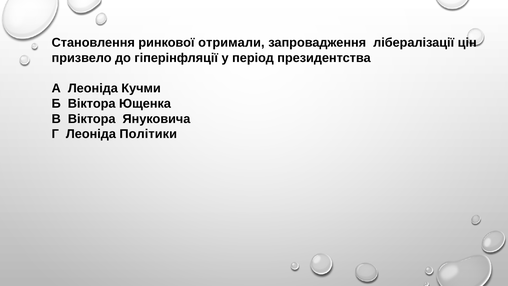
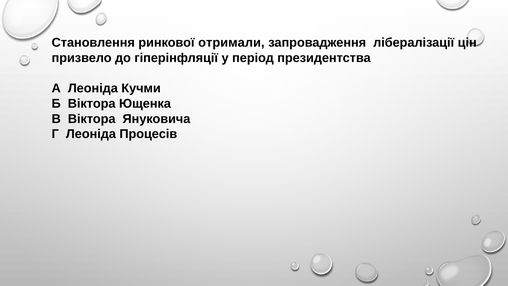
Політики: Політики -> Процесів (148, 134)
